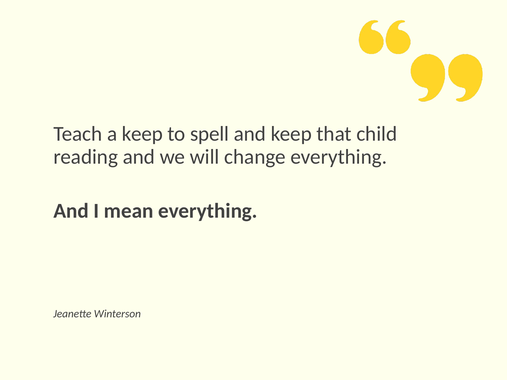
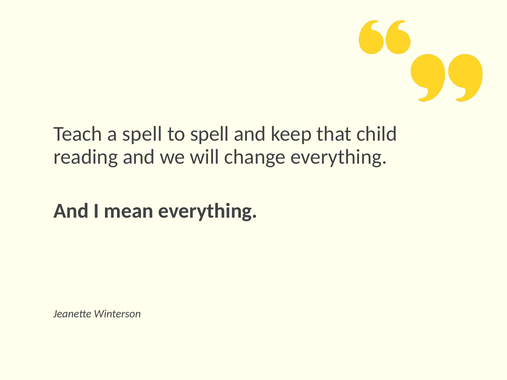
a keep: keep -> spell (142, 134)
